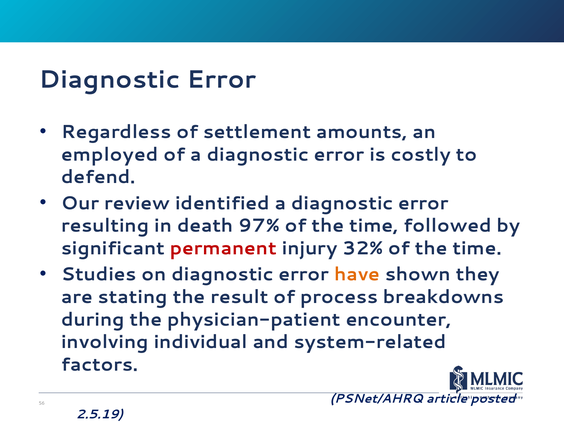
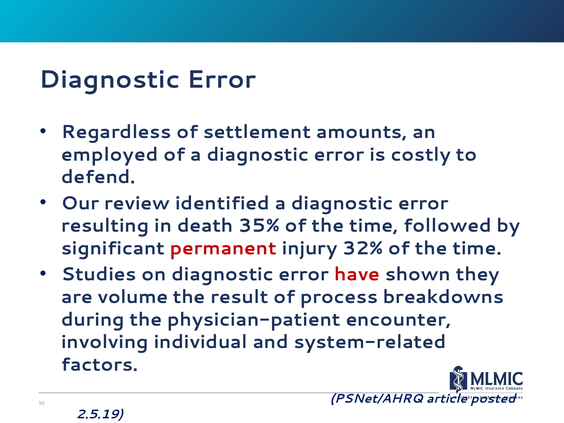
97%: 97% -> 35% (259, 226)
have colour: orange -> red (357, 274)
stating: stating -> volume (133, 297)
